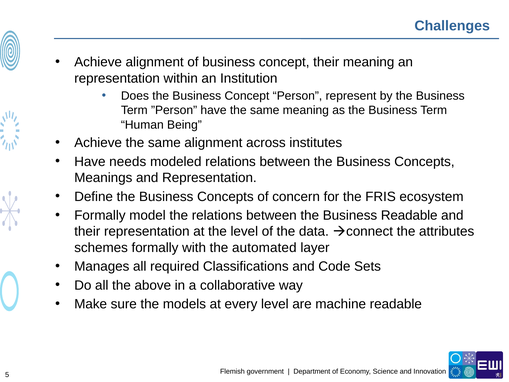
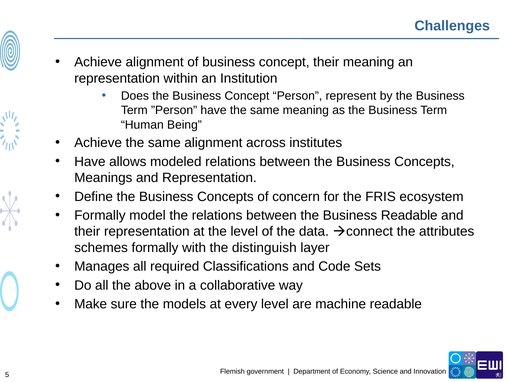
needs: needs -> allows (128, 162)
automated: automated -> distinguish (264, 247)
